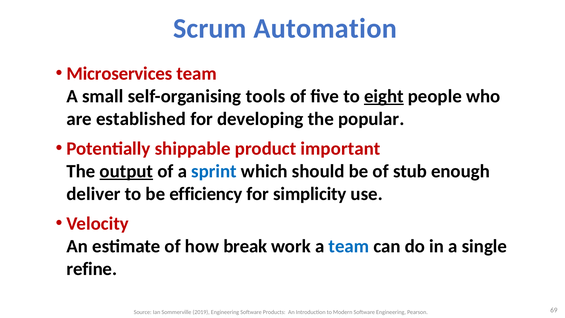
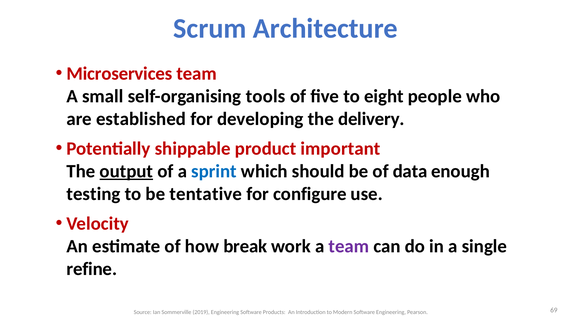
Automation: Automation -> Architecture (325, 29)
eight underline: present -> none (384, 96)
popular: popular -> delivery (371, 119)
stub: stub -> data (410, 171)
deliver: deliver -> testing (94, 194)
efficiency: efficiency -> tentative (206, 194)
simplicity: simplicity -> configure (310, 194)
team colour: blue -> purple (349, 246)
